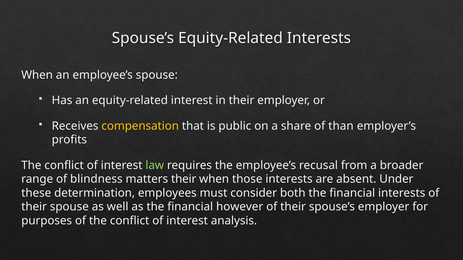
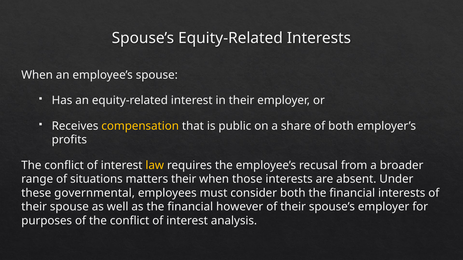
of than: than -> both (341, 126)
law colour: light green -> yellow (155, 165)
blindness: blindness -> situations (96, 179)
determination: determination -> governmental (95, 193)
